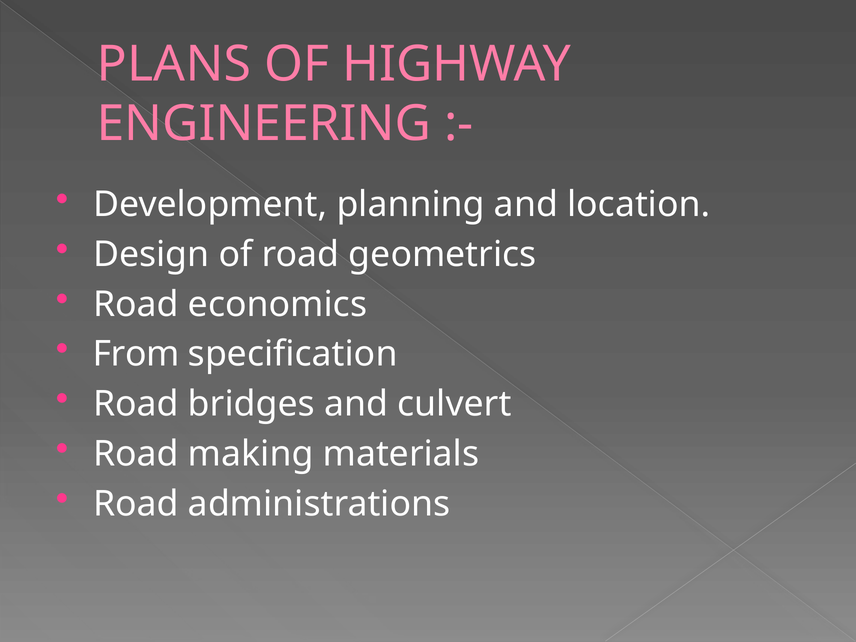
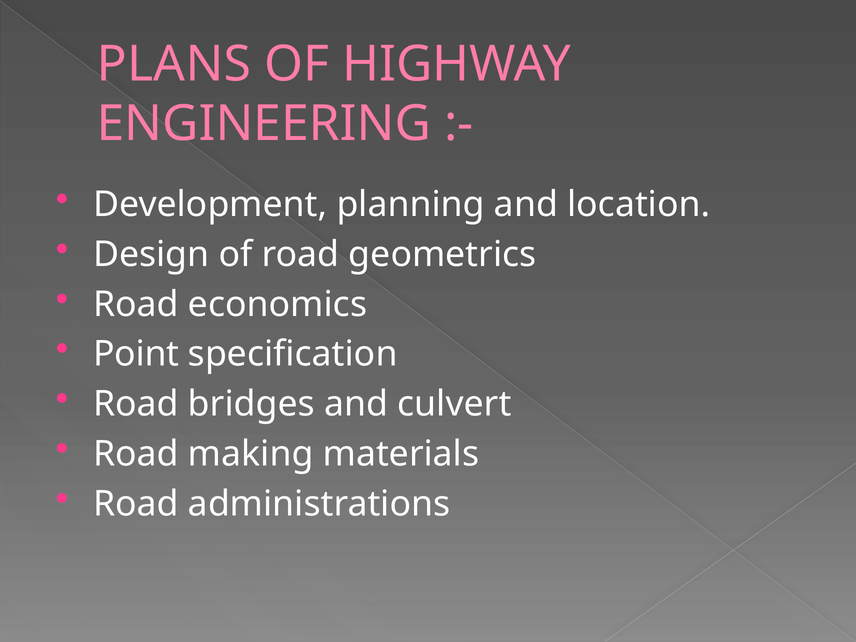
From: From -> Point (136, 354)
